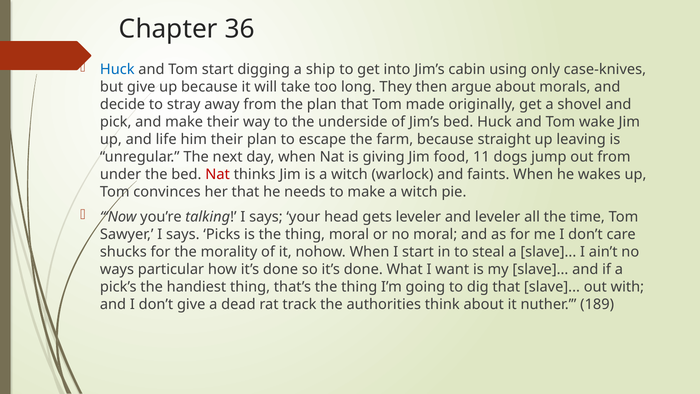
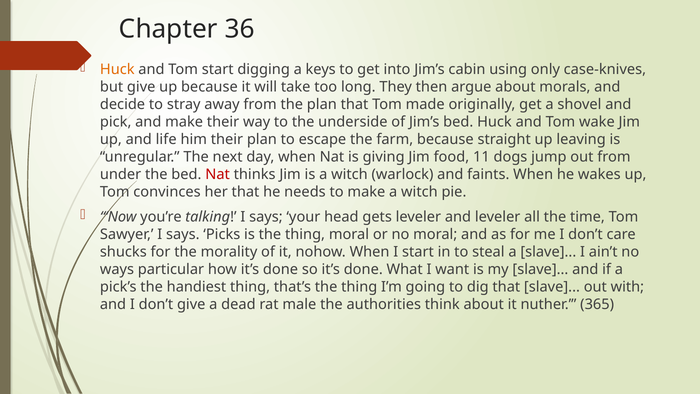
Huck colour: blue -> orange (117, 69)
ship: ship -> keys (321, 69)
track: track -> male (299, 304)
189: 189 -> 365 (597, 304)
